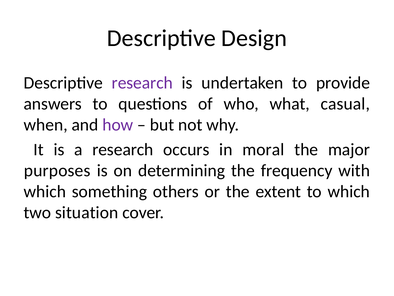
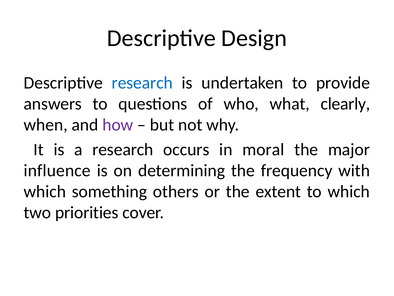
research colour: purple -> blue (142, 83)
casual: casual -> clearly (345, 104)
purposes: purposes -> influence (57, 170)
situation: situation -> priorities (87, 212)
